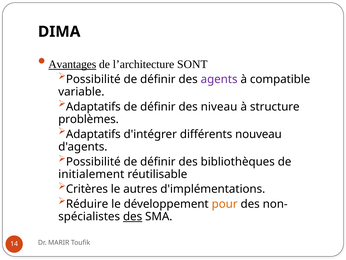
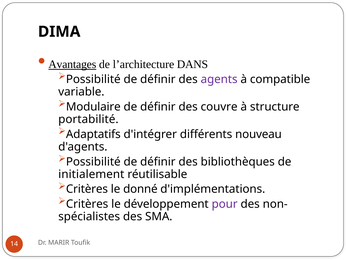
SONT: SONT -> DANS (192, 64)
Adaptatifs: Adaptatifs -> Modulaire (93, 107)
niveau: niveau -> couvre (219, 107)
problèmes: problèmes -> portabilité (88, 119)
autres: autres -> donné (140, 189)
Réduire: Réduire -> Critères (87, 204)
pour colour: orange -> purple (225, 204)
des underline: present -> none (133, 216)
